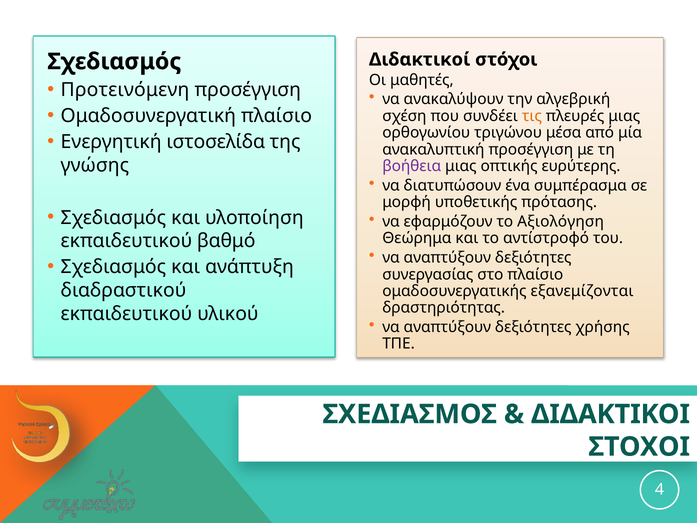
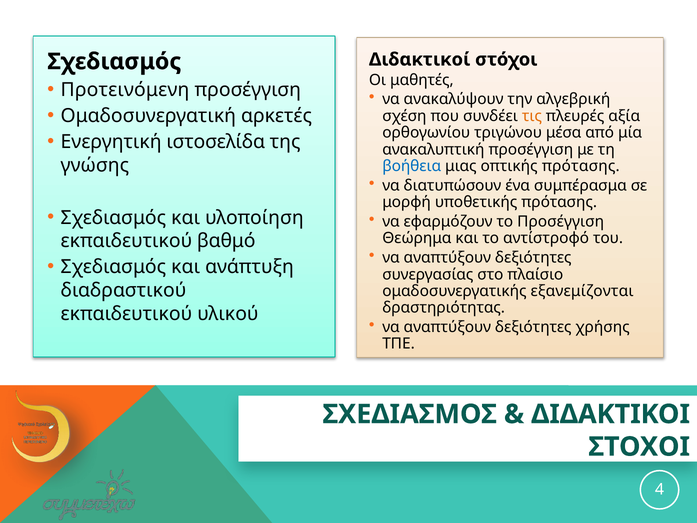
Ομαδοσυνεργατική πλαίσιο: πλαίσιο -> αρκετές (277, 116)
πλευρές μιας: μιας -> αξία (624, 116)
βοήθεια colour: purple -> blue (412, 166)
οπτικής ευρύτερης: ευρύτερης -> πρότασης (581, 166)
το Αξιολόγηση: Αξιολόγηση -> Προσέγγιση (561, 222)
